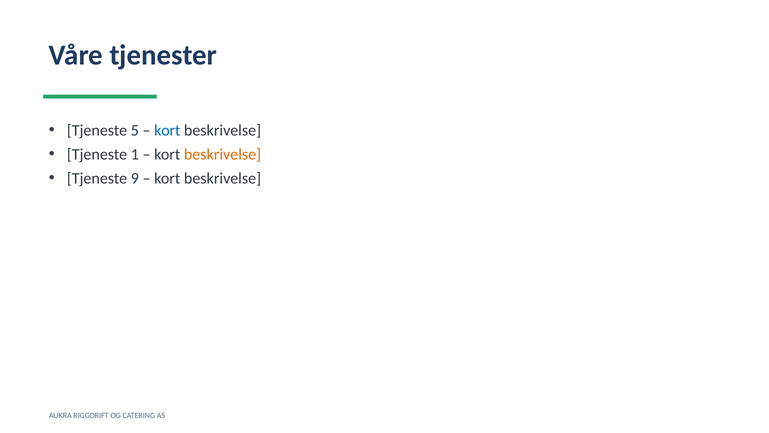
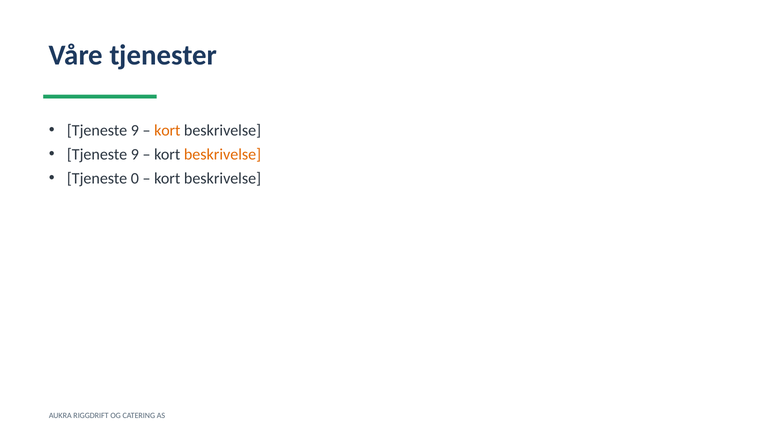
5: 5 -> 9 (135, 130)
kort colour: blue -> orange (167, 130)
1: 1 -> 9 (135, 154)
9: 9 -> 0 (135, 178)
